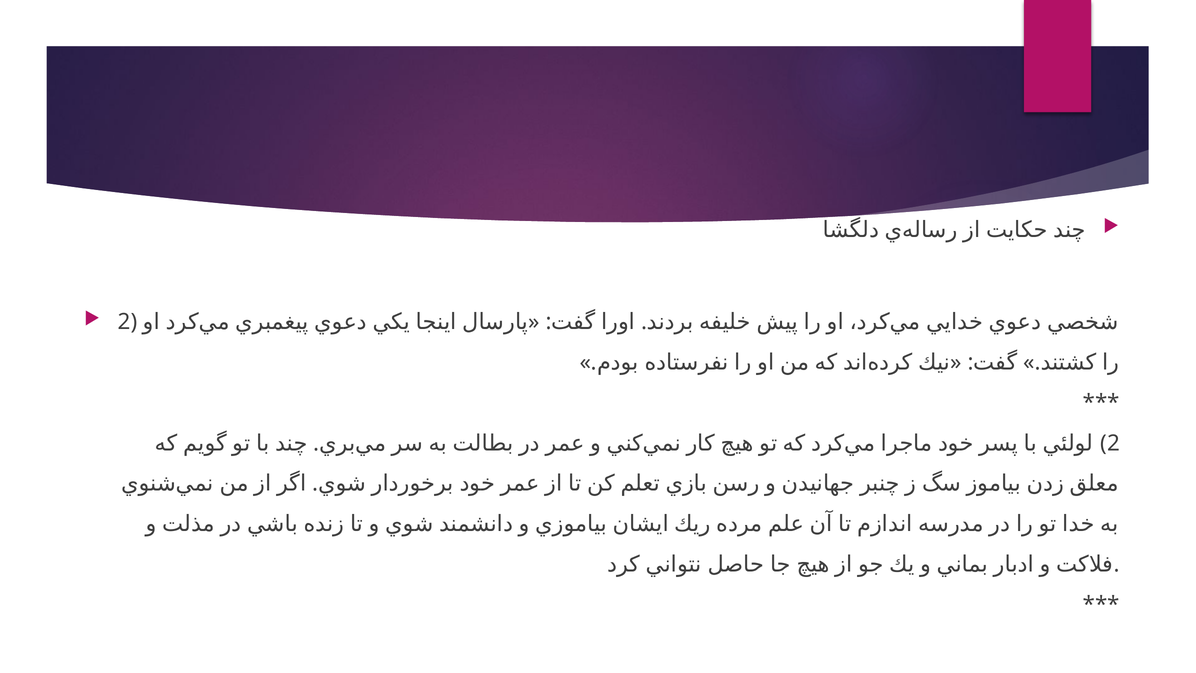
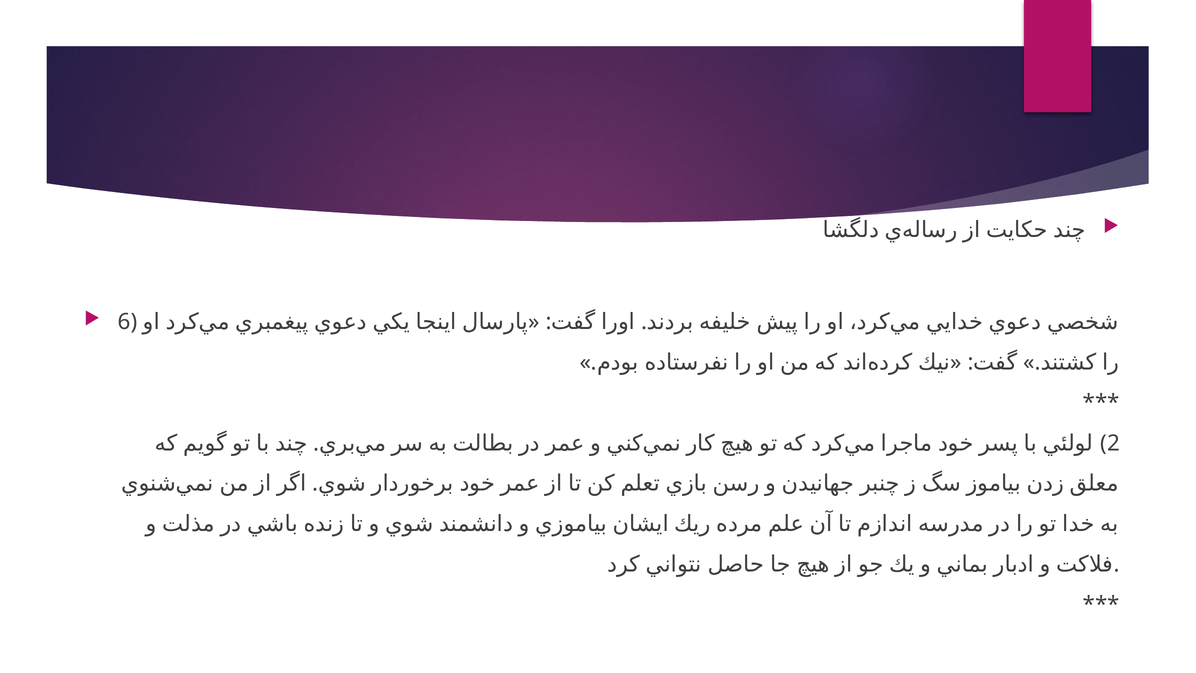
2: 2 -> 6 (128, 322)
